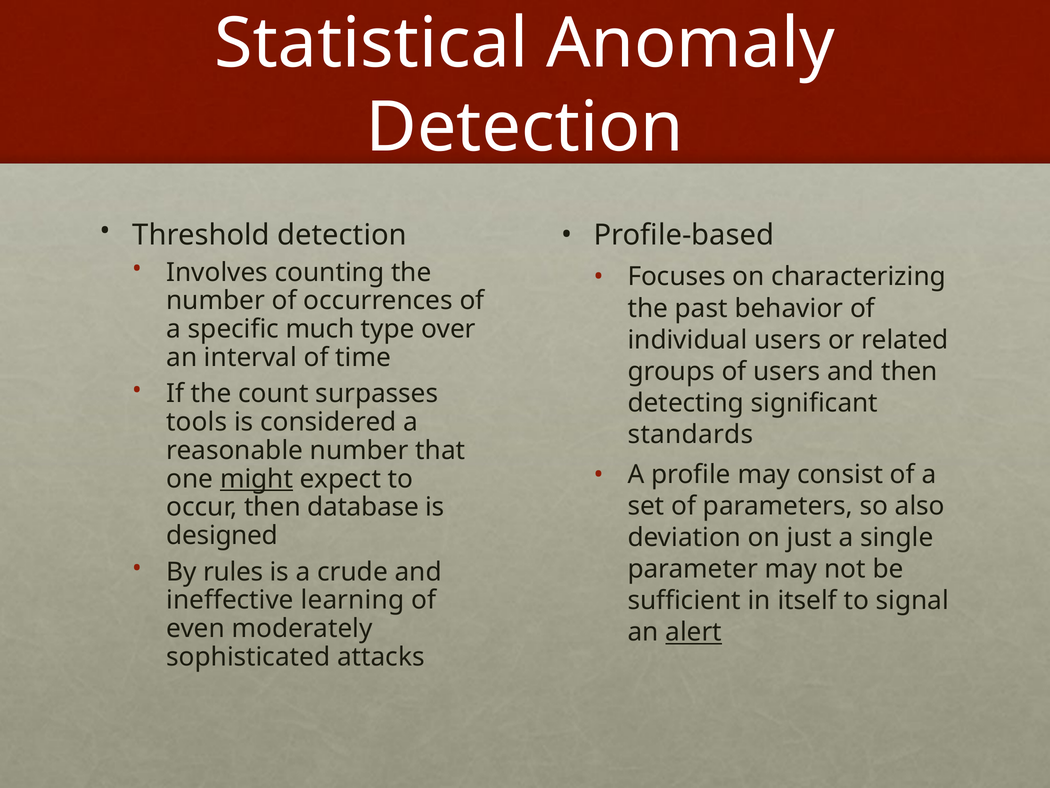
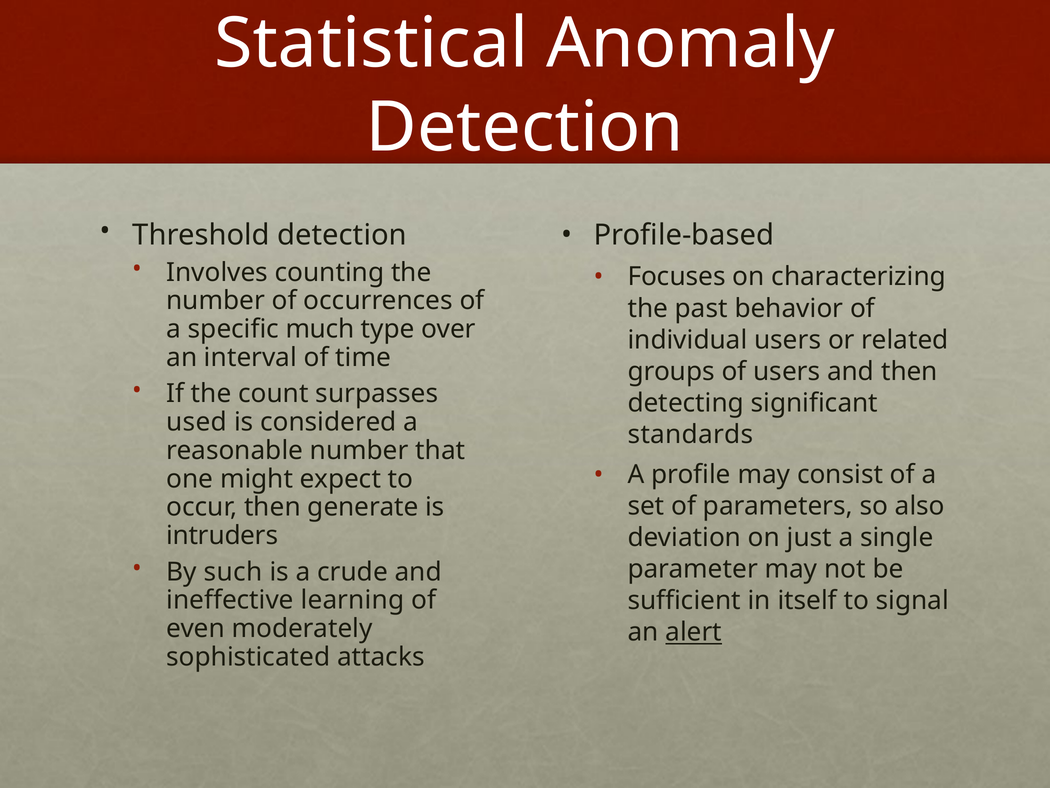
tools: tools -> used (197, 422)
might underline: present -> none (257, 479)
database: database -> generate (363, 507)
designed: designed -> intruders (222, 535)
rules: rules -> such (233, 571)
